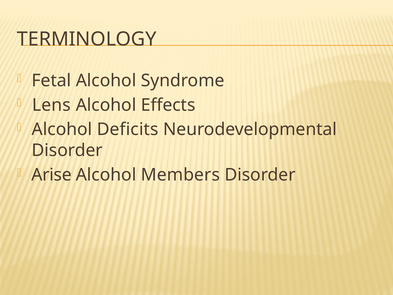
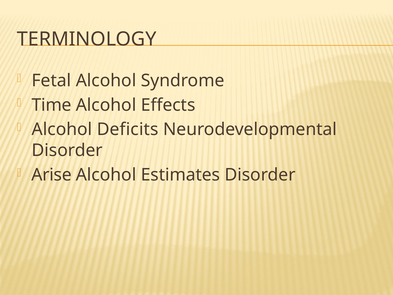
Lens: Lens -> Time (52, 105)
Members: Members -> Estimates (180, 175)
